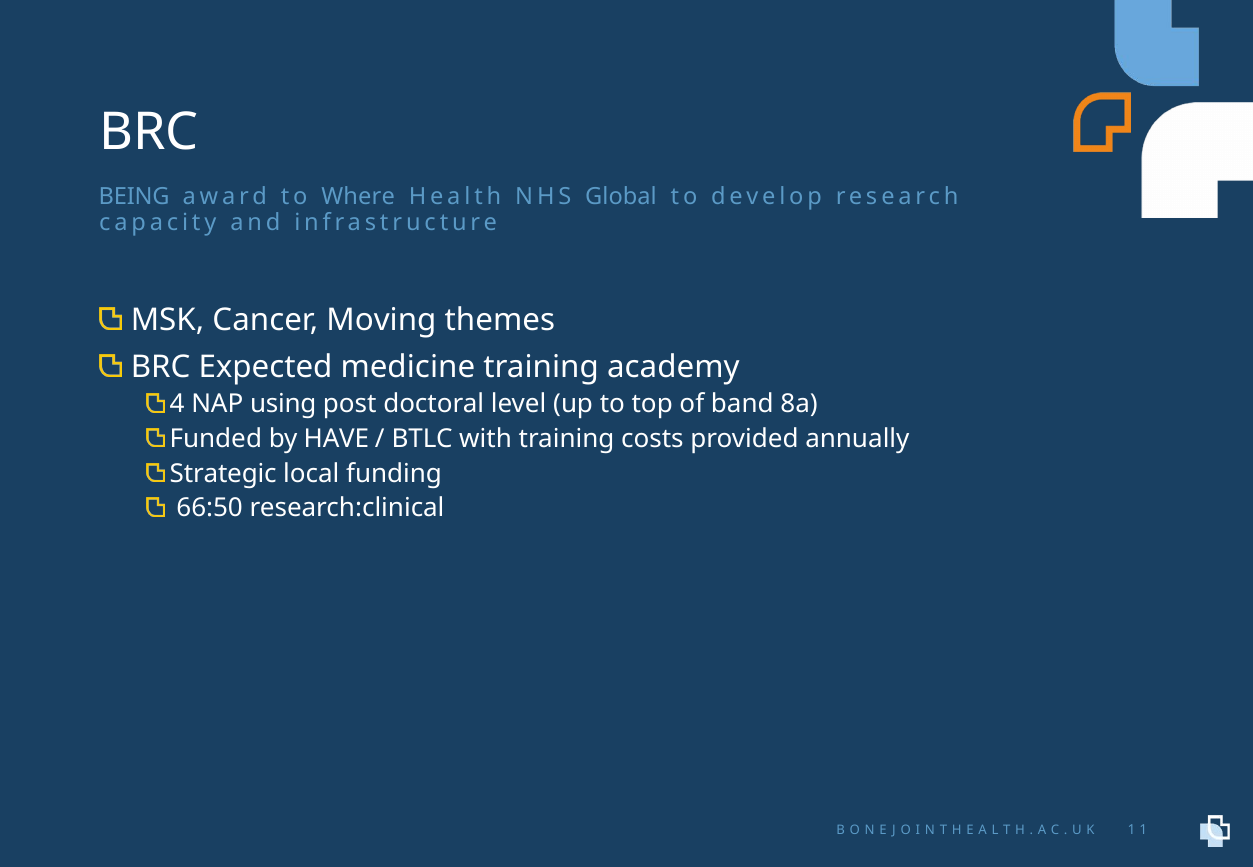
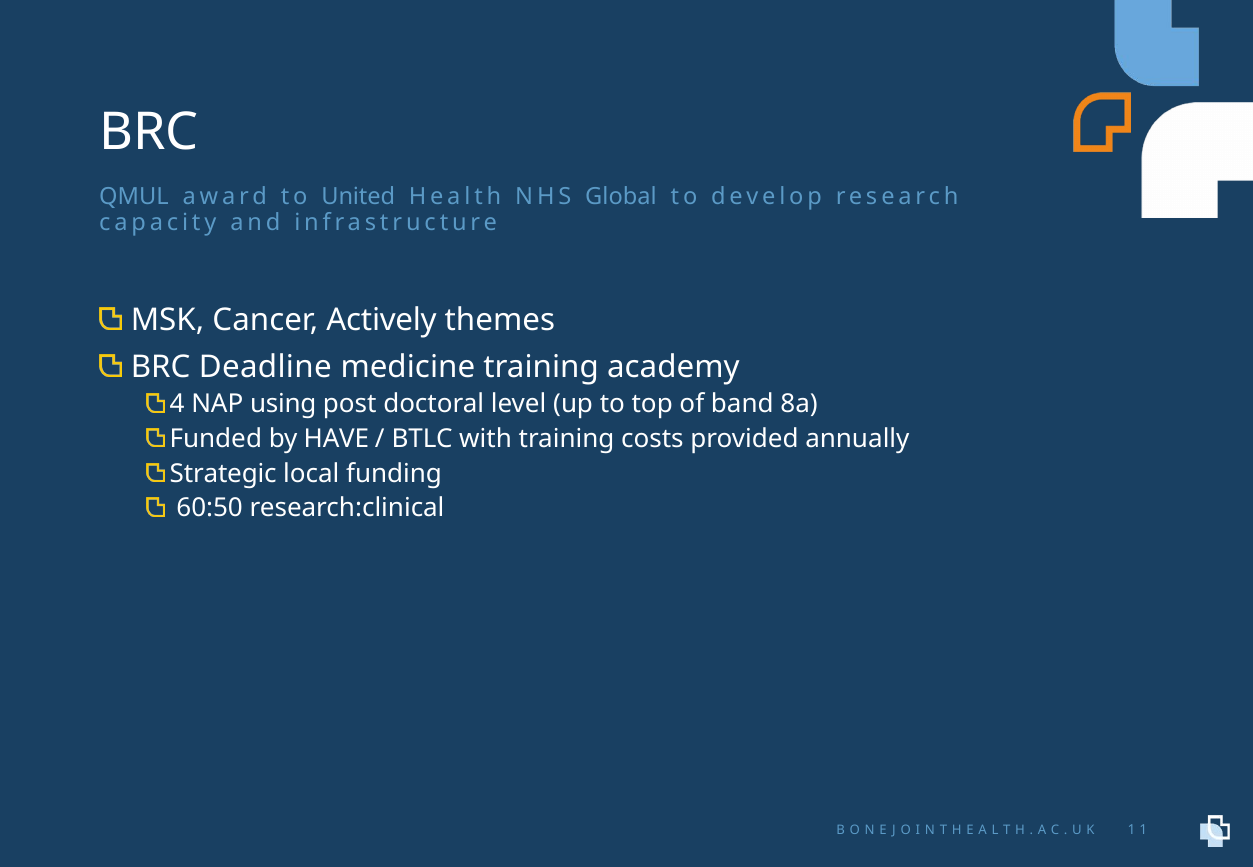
BEING: BEING -> QMUL (134, 197)
Where: Where -> United (358, 197)
Moving: Moving -> Actively (382, 320)
Expected: Expected -> Deadline (265, 367)
66:50: 66:50 -> 60:50 (210, 509)
